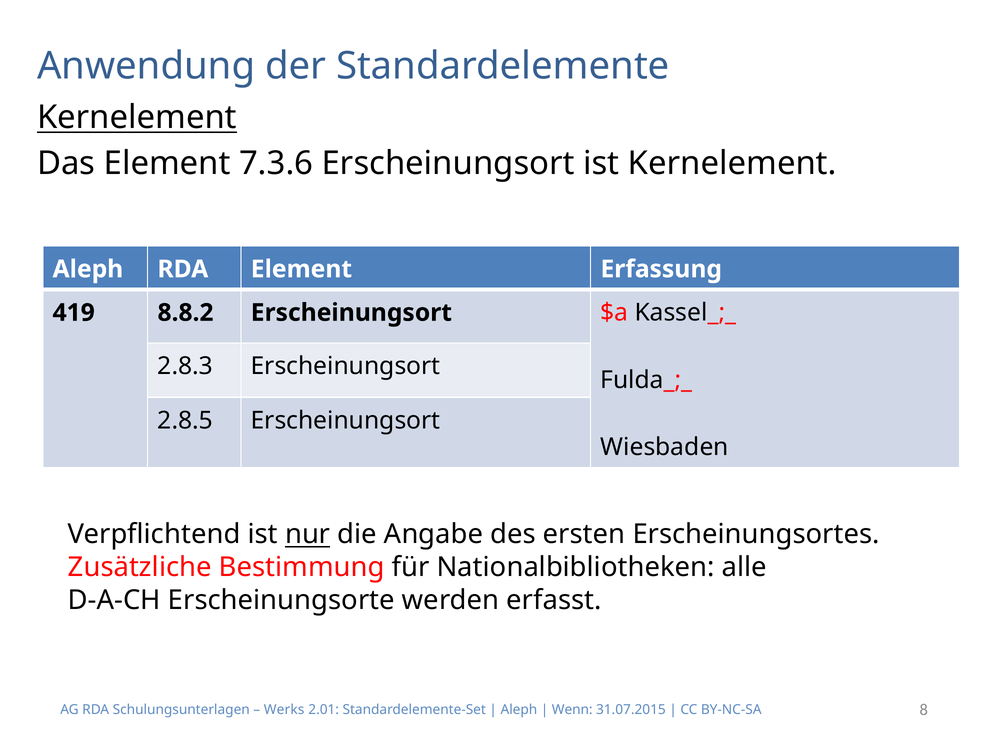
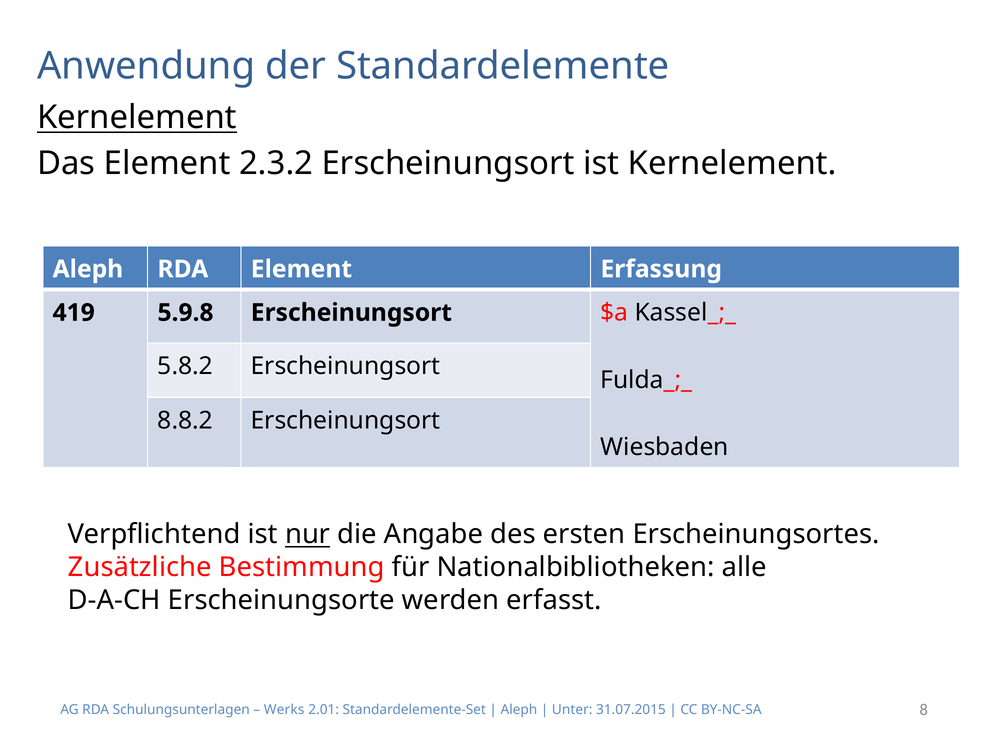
7.3.6: 7.3.6 -> 2.3.2 (276, 163)
8.8.2: 8.8.2 -> 5.9.8 (186, 312)
2.8.3: 2.8.3 -> 5.8.2 (185, 366)
2.8.5: 2.8.5 -> 8.8.2 (185, 420)
Wenn: Wenn -> Unter (572, 709)
